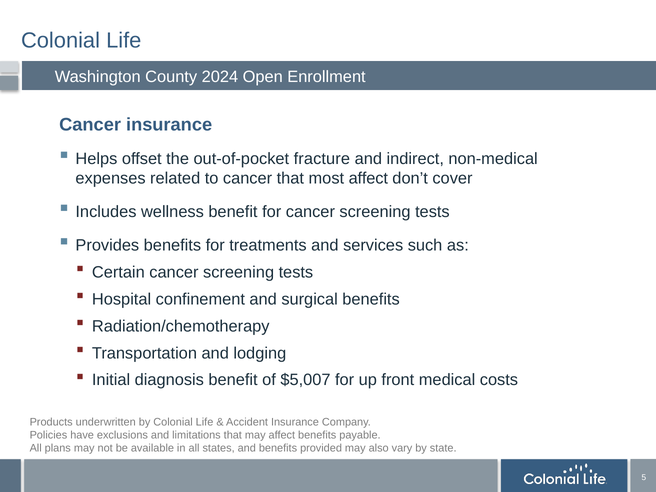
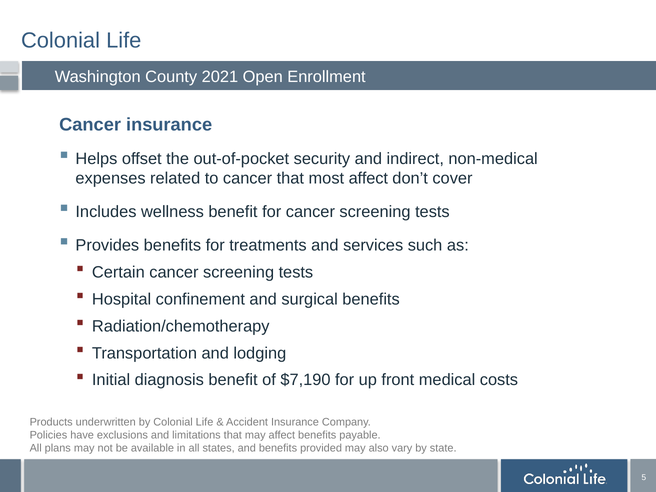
2024: 2024 -> 2021 (220, 77)
fracture: fracture -> security (322, 159)
$5,007: $5,007 -> $7,190 (305, 380)
